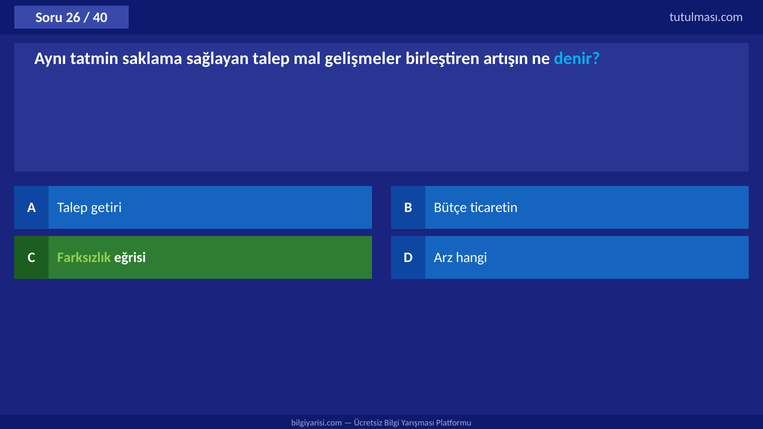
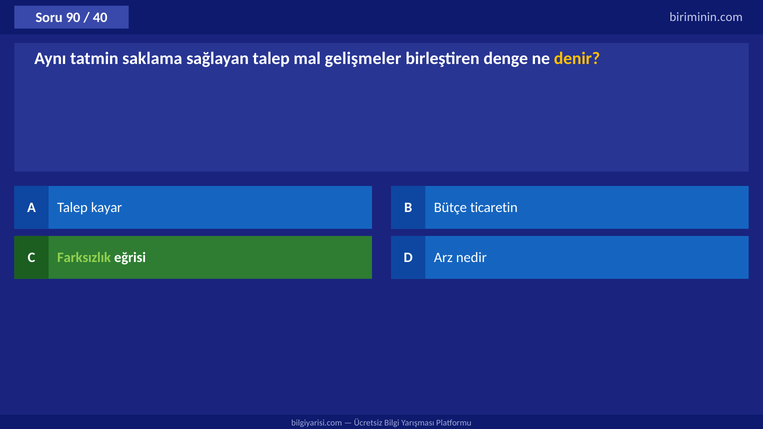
26: 26 -> 90 (73, 17)
tutulması.com: tutulması.com -> biriminin.com (706, 17)
artışın: artışın -> denge (506, 59)
denir colour: light blue -> yellow (577, 59)
getiri: getiri -> kayar (107, 208)
hangi: hangi -> nedir (471, 258)
